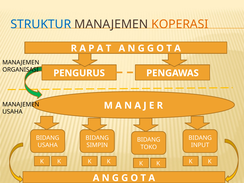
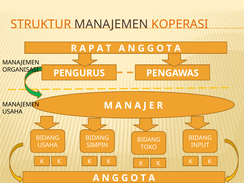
STRUKTUR colour: blue -> orange (41, 24)
